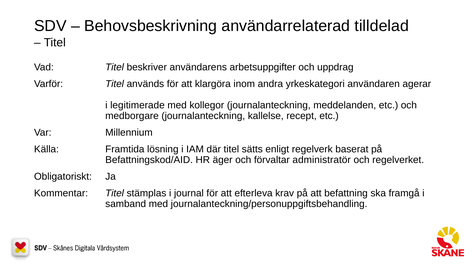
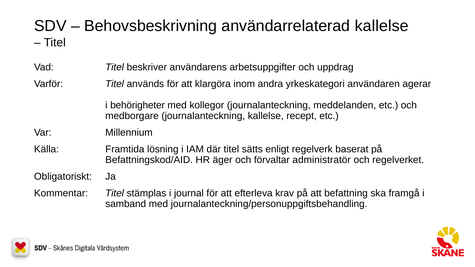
användarrelaterad tilldelad: tilldelad -> kallelse (382, 26)
legitimerade: legitimerade -> behörigheter (138, 105)
